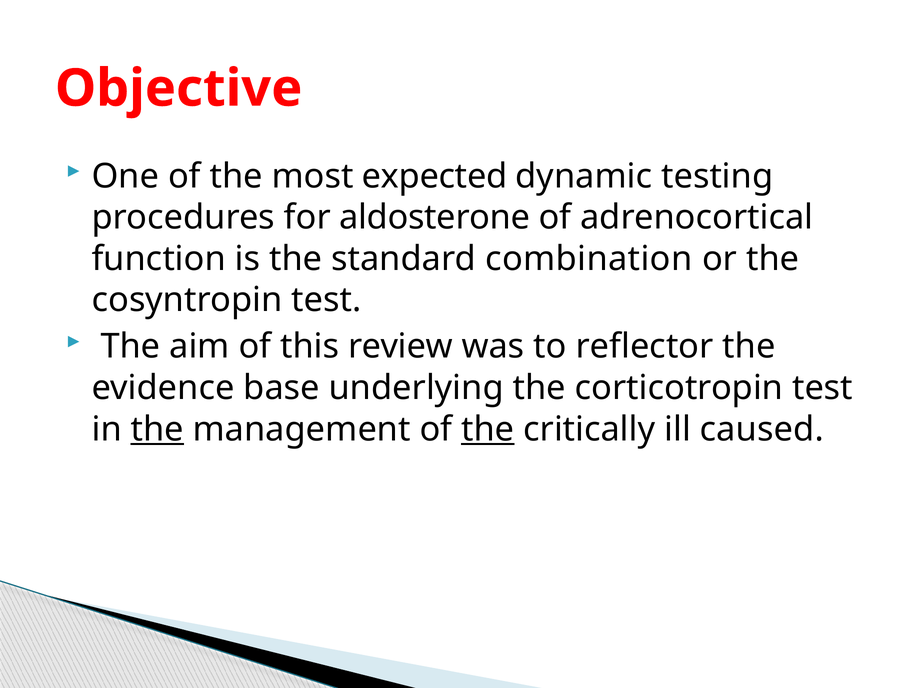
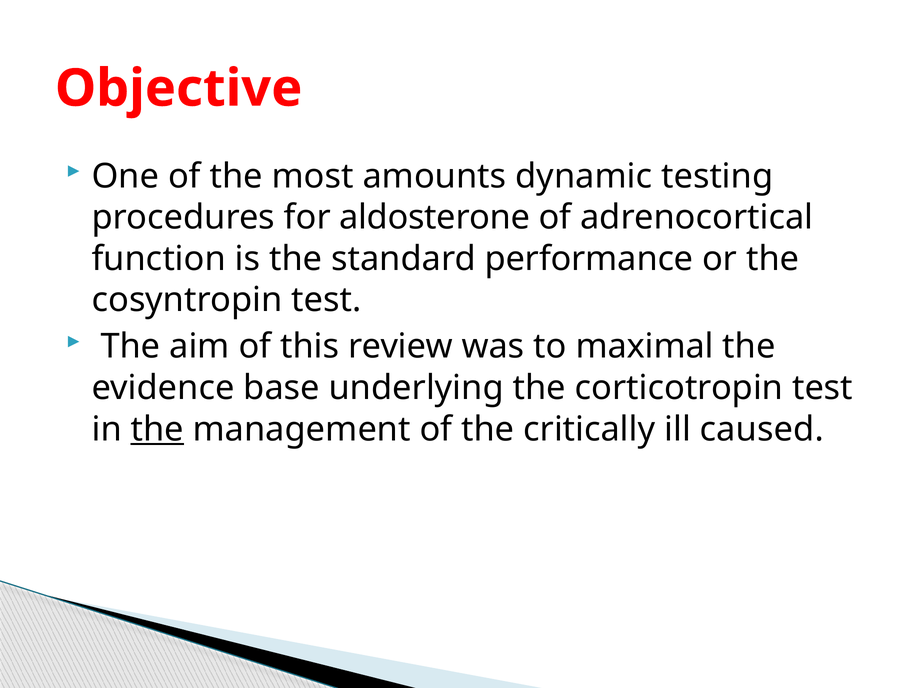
expected: expected -> amounts (434, 176)
combination: combination -> performance (589, 259)
reflector: reflector -> maximal (645, 347)
the underline: present -> none (488, 429)
